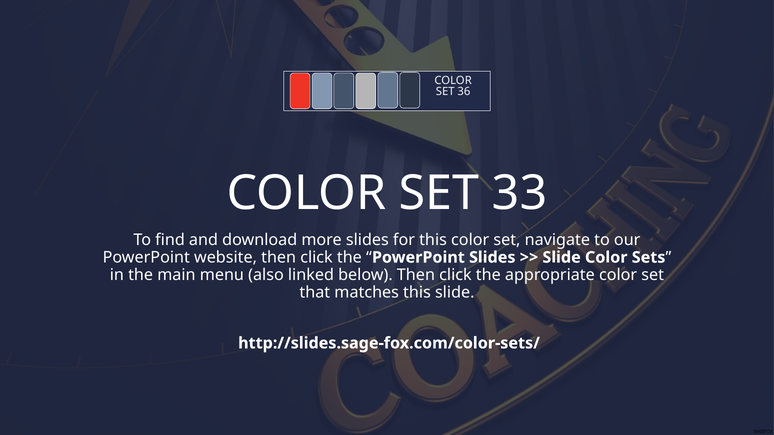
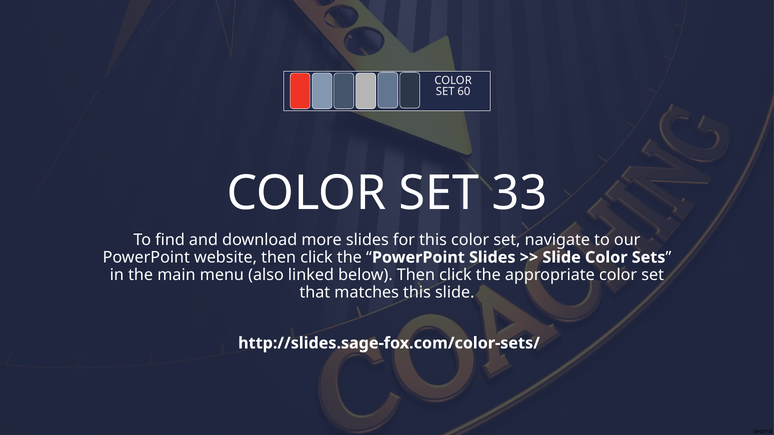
36: 36 -> 60 (464, 92)
